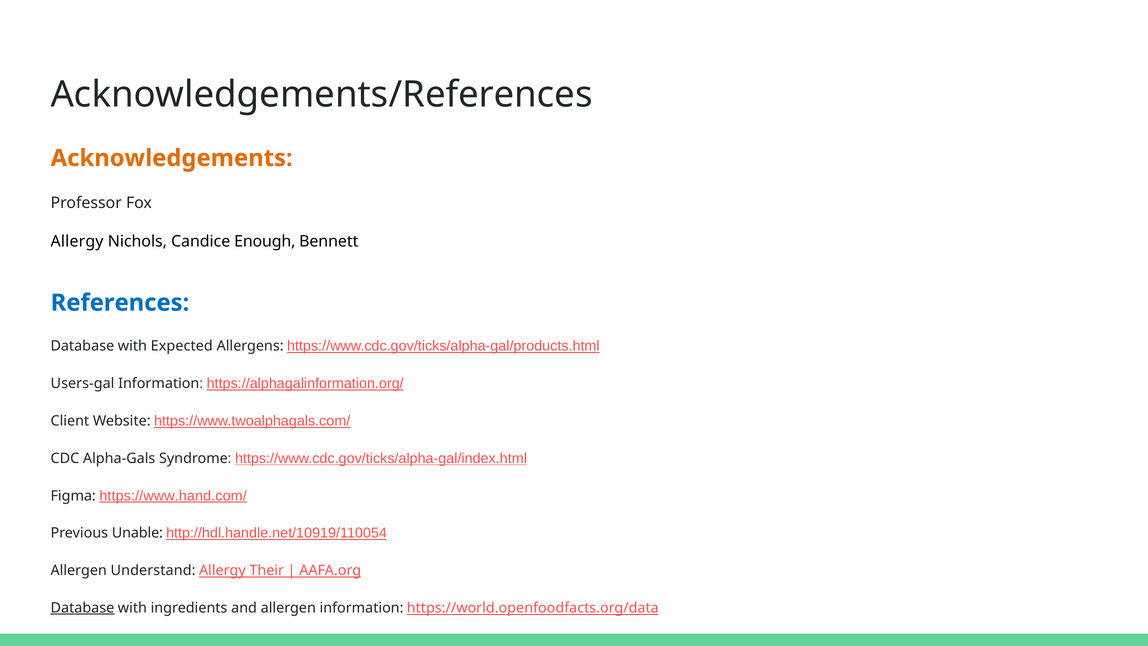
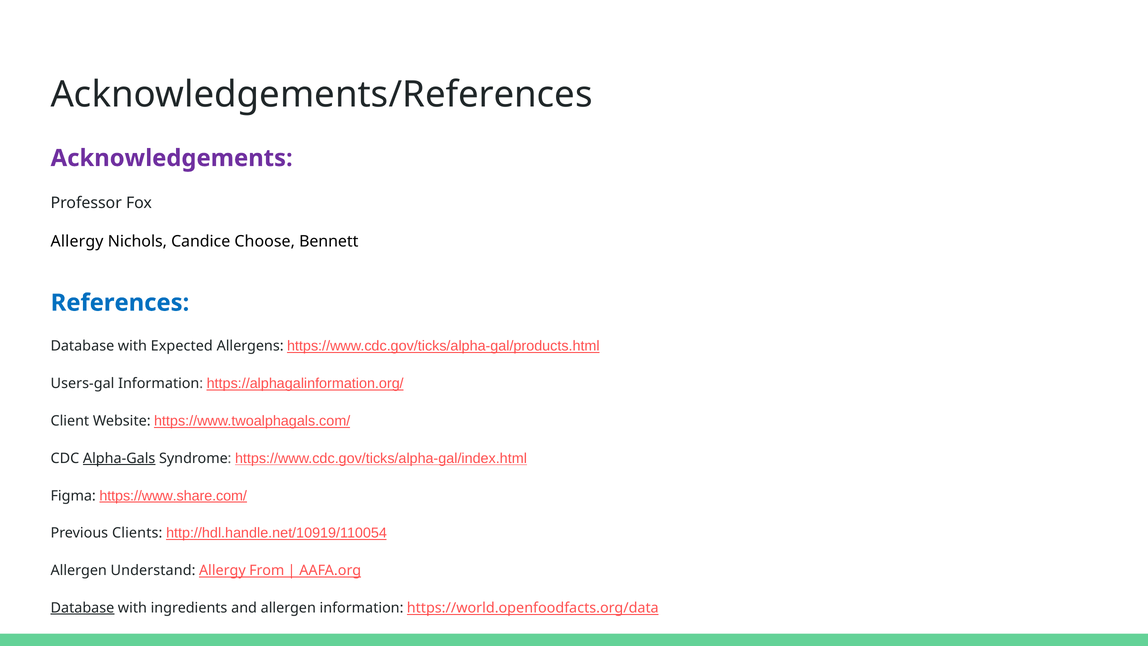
Acknowledgements colour: orange -> purple (172, 158)
Enough: Enough -> Choose (265, 242)
Alpha-Gals underline: none -> present (119, 458)
https://www.hand.com/: https://www.hand.com/ -> https://www.share.com/ (173, 496)
Unable: Unable -> Clients (137, 533)
Their: Their -> From (267, 570)
